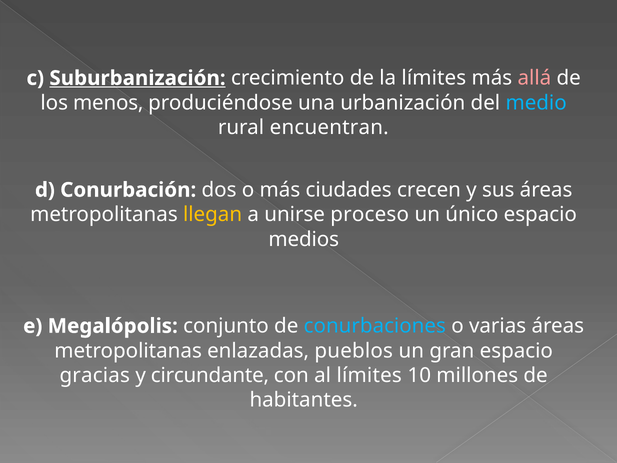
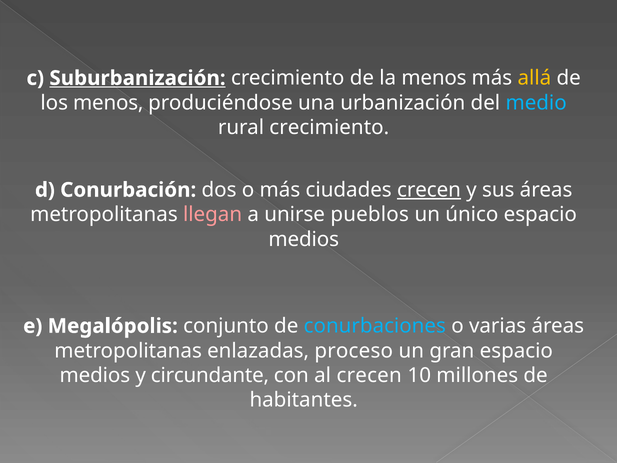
la límites: límites -> menos (434, 78)
allá colour: pink -> yellow (534, 78)
rural encuentran: encuentran -> crecimiento (329, 127)
crecen underline: none -> present (429, 190)
llegan colour: yellow -> pink (213, 215)
proceso: proceso -> pueblos (370, 215)
pueblos: pueblos -> proceso (354, 351)
gracias: gracias -> medios (95, 375)
al límites: límites -> crecen (369, 375)
